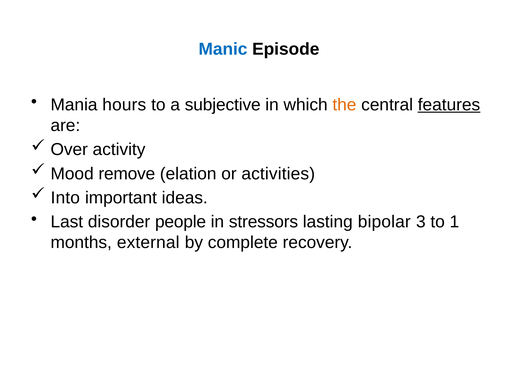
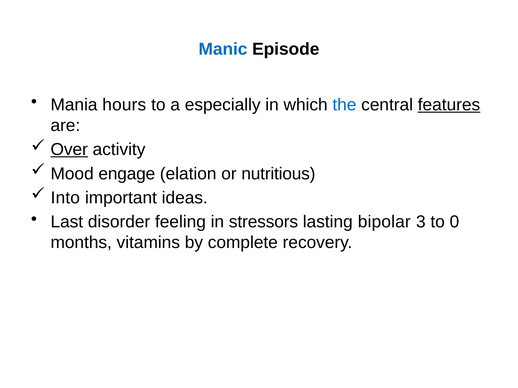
subjective: subjective -> especially (223, 105)
the colour: orange -> blue (344, 105)
Over underline: none -> present (69, 150)
remove: remove -> engage (127, 174)
activities: activities -> nutritious (278, 174)
people: people -> feeling (180, 222)
1: 1 -> 0 (454, 222)
external: external -> vitamins (148, 243)
